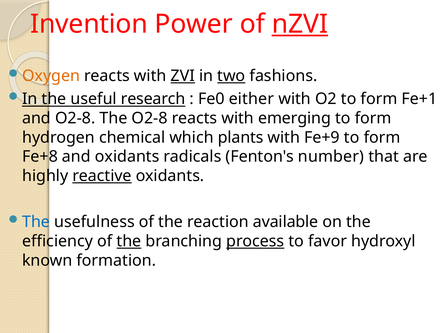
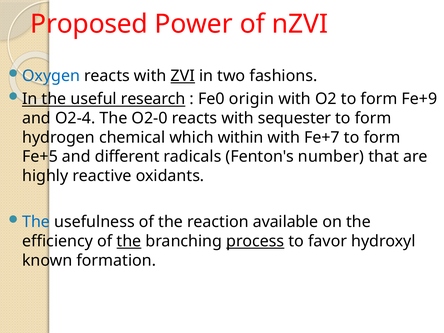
Invention: Invention -> Proposed (89, 24)
nZVI underline: present -> none (300, 24)
Oxygen colour: orange -> blue (51, 76)
two underline: present -> none (231, 76)
either: either -> origin (251, 99)
Fe+1: Fe+1 -> Fe+9 (419, 99)
and O2-8: O2-8 -> O2-4 (75, 118)
The O2-8: O2-8 -> O2-0 (150, 118)
emerging: emerging -> sequester (295, 118)
plants: plants -> within (241, 137)
Fe+9: Fe+9 -> Fe+7 (322, 137)
Fe+8: Fe+8 -> Fe+5 (40, 157)
and oxidants: oxidants -> different (127, 157)
reactive underline: present -> none (102, 176)
